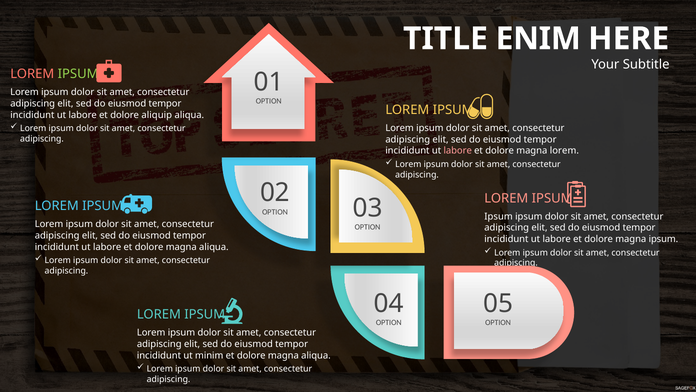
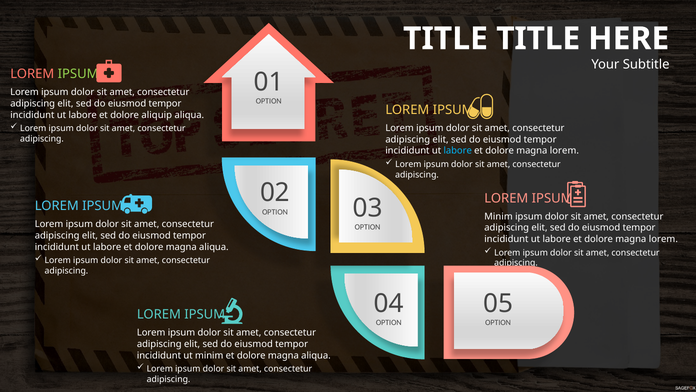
TITLE ENIM: ENIM -> TITLE (538, 39)
labore colour: pink -> light blue (458, 151)
Ipsum: Ipsum -> Minim (499, 216)
ipsum: ipsum -> lorem (663, 239)
